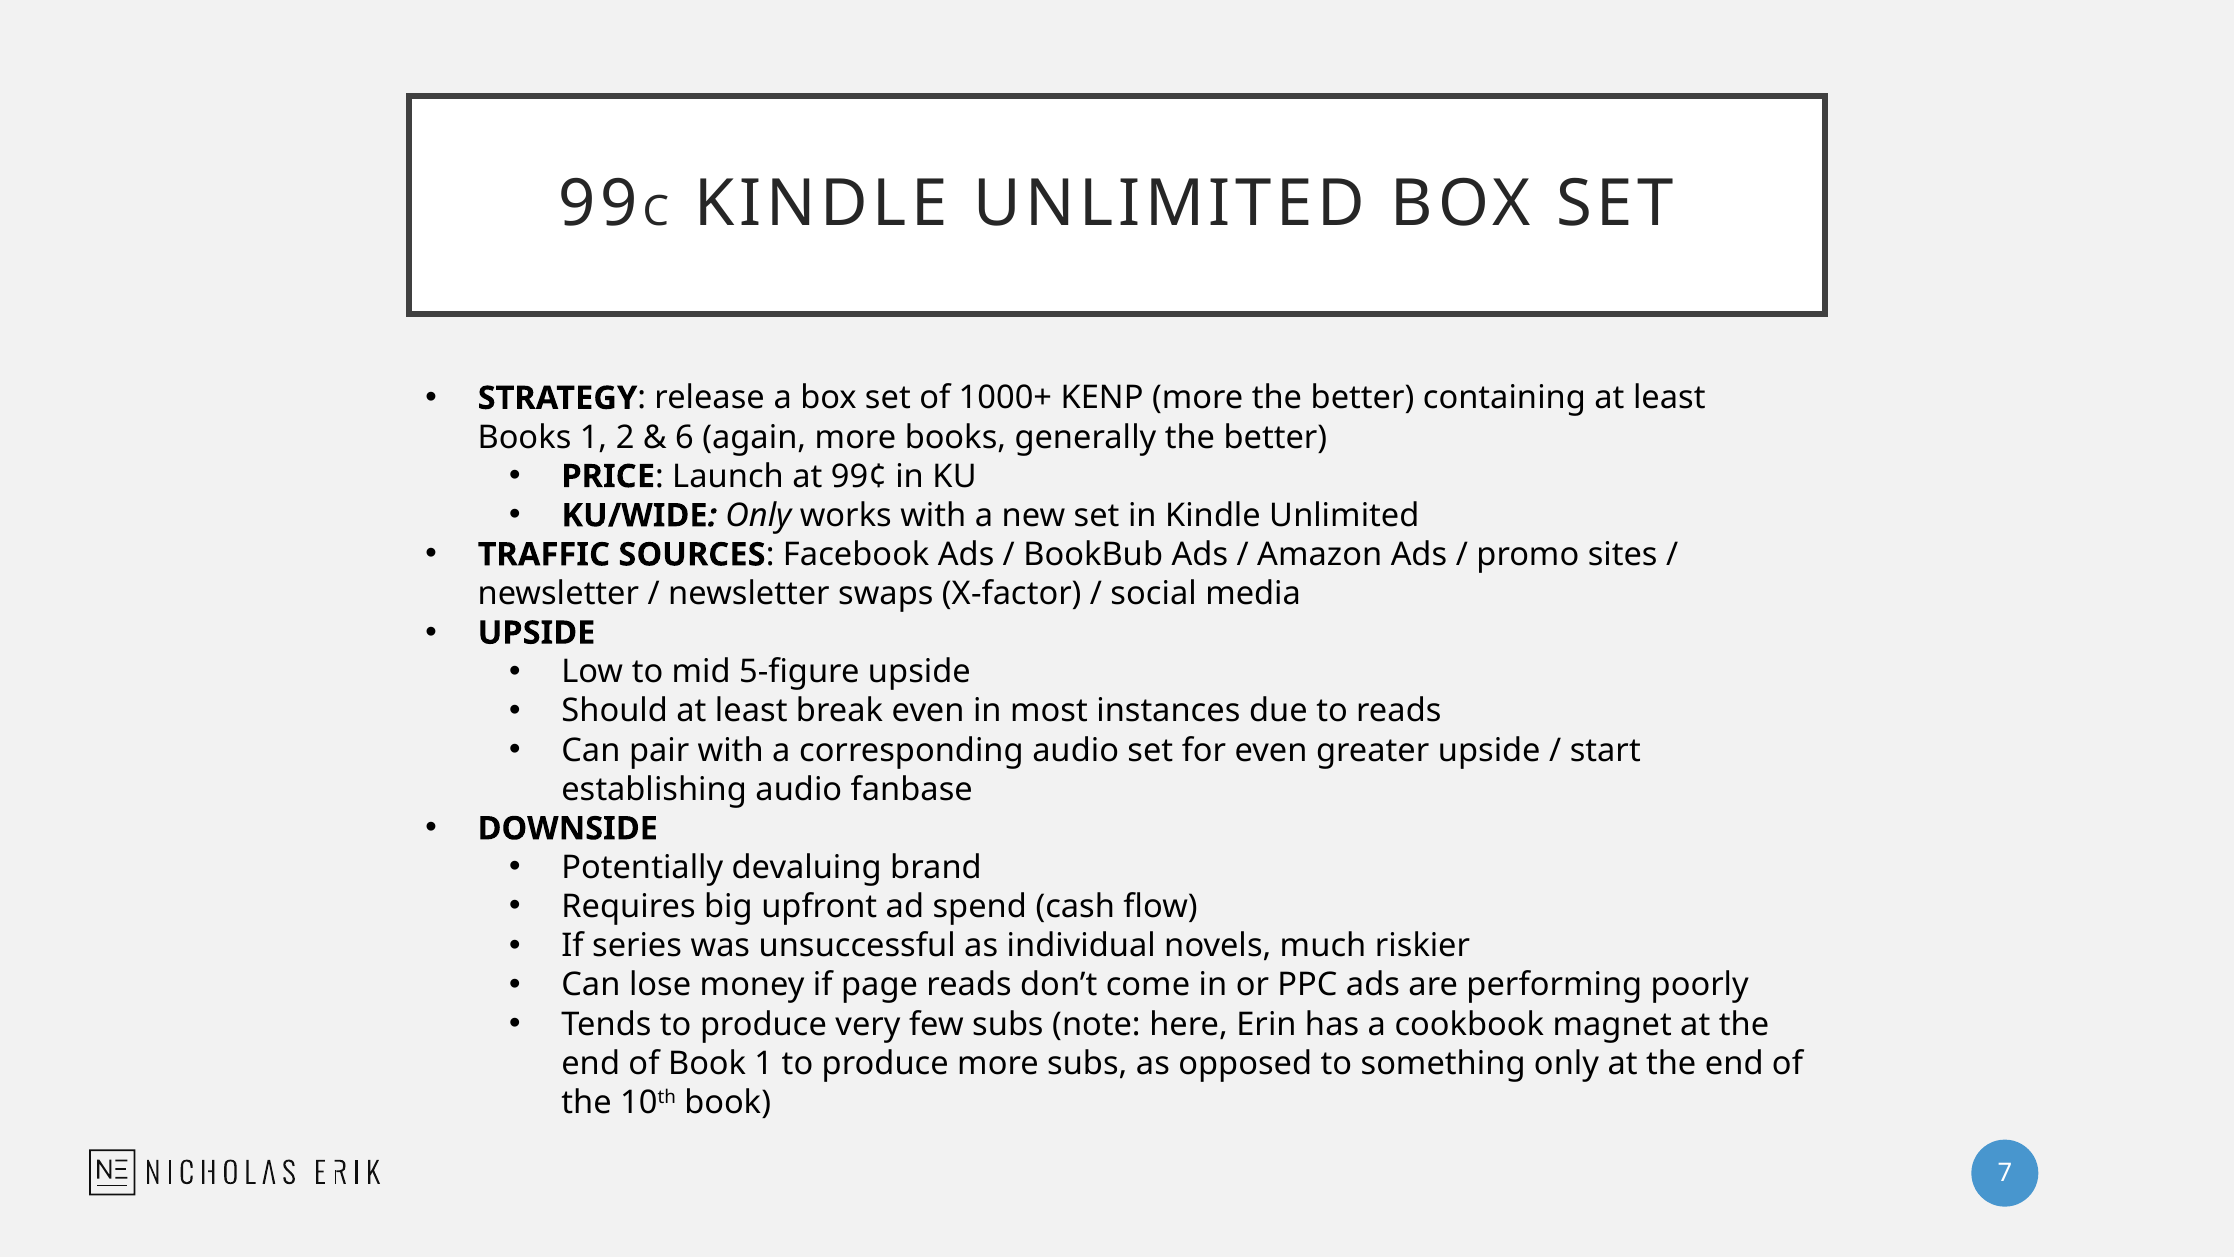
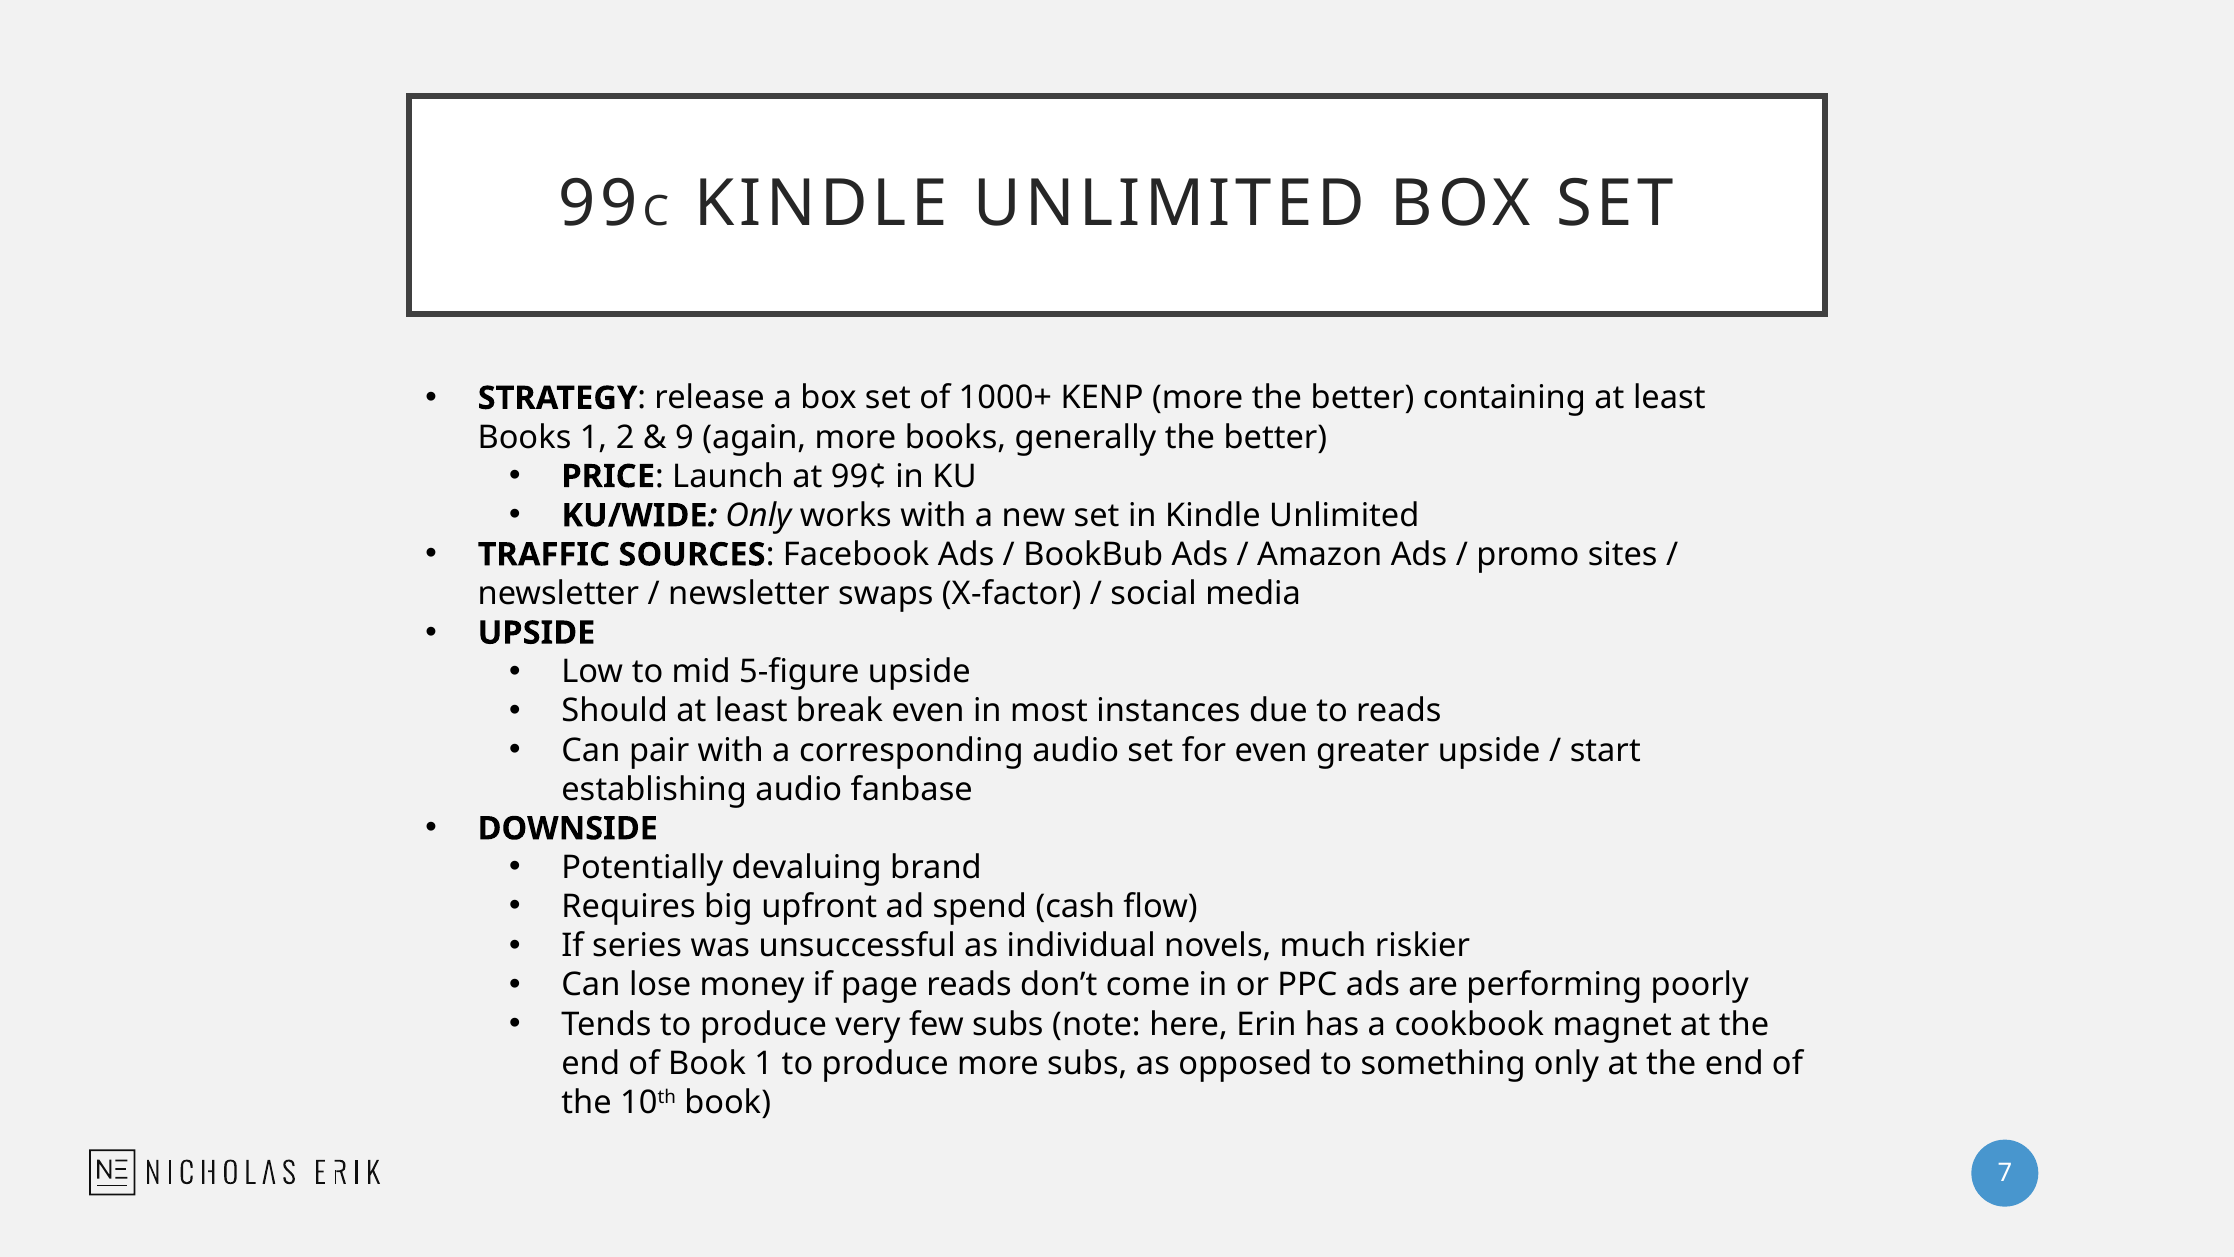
6: 6 -> 9 (684, 437)
